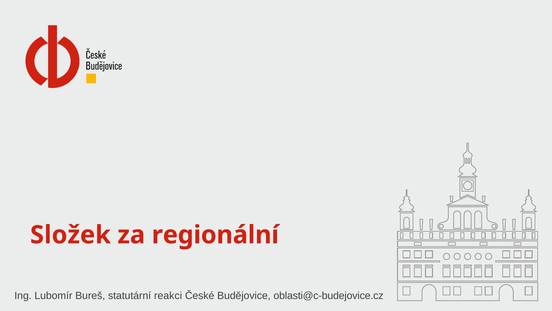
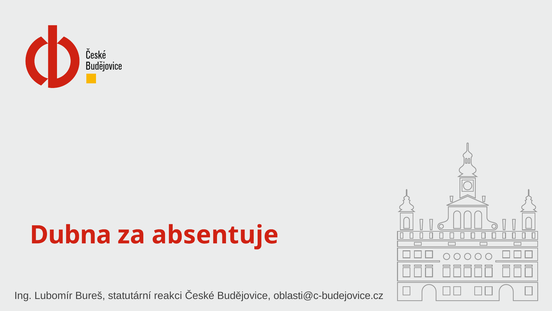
Složek: Složek -> Dubna (71, 235)
regionální: regionální -> absentuje (215, 235)
